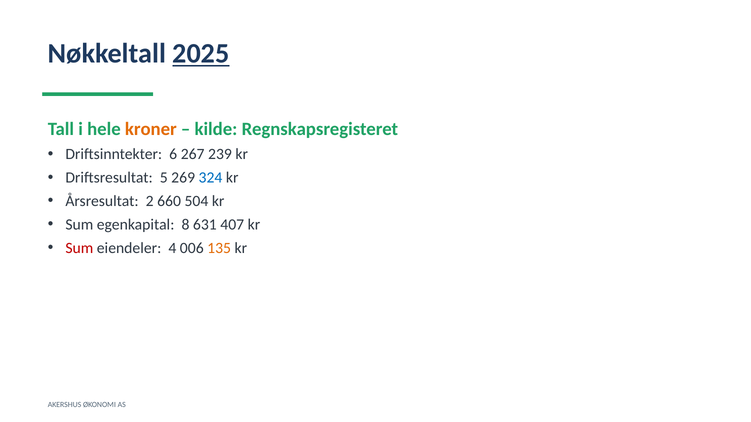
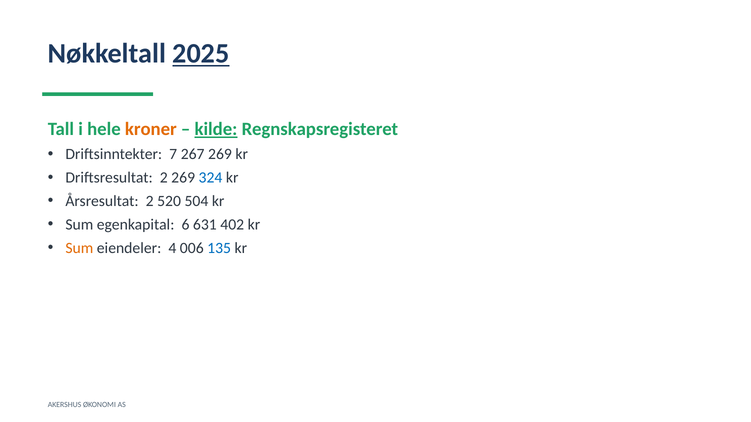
kilde underline: none -> present (216, 129)
6: 6 -> 7 (173, 154)
267 239: 239 -> 269 (220, 154)
Driftsresultat 5: 5 -> 2 (164, 178)
660: 660 -> 520 (169, 201)
8: 8 -> 6 (185, 225)
407: 407 -> 402 (232, 225)
Sum colour: red -> orange (79, 248)
135 colour: orange -> blue (219, 248)
